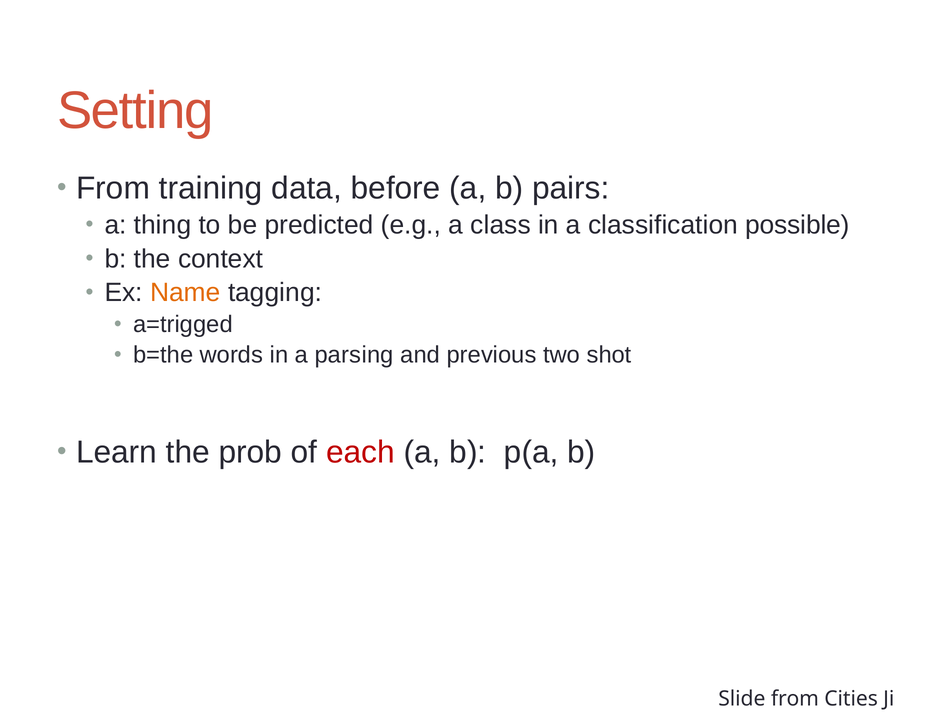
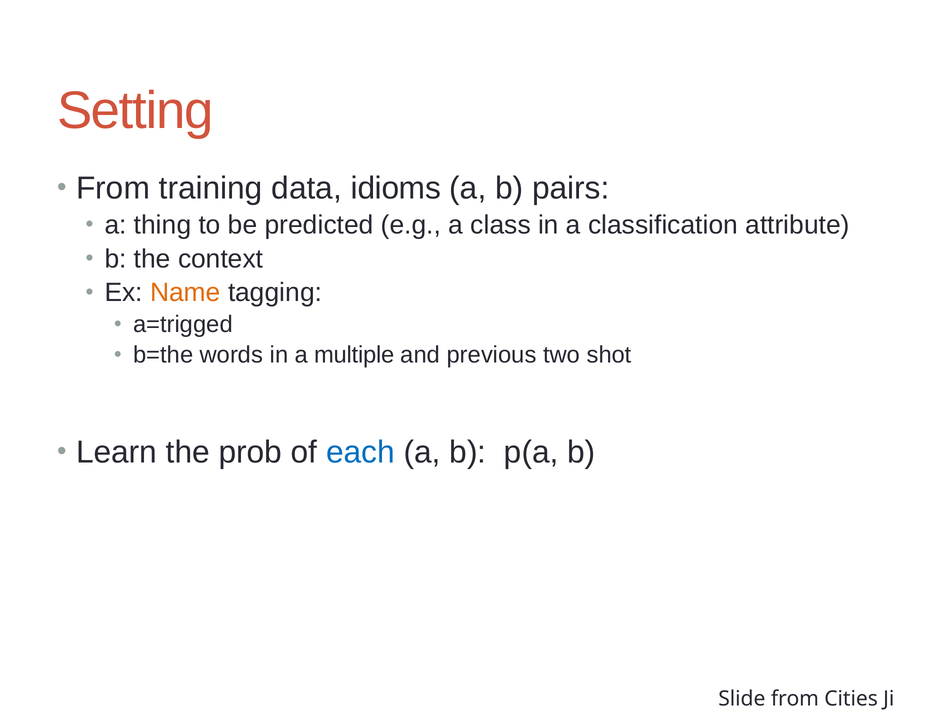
before: before -> idioms (396, 188)
possible: possible -> attribute (797, 225)
parsing: parsing -> multiple (354, 355)
each colour: red -> blue (360, 452)
